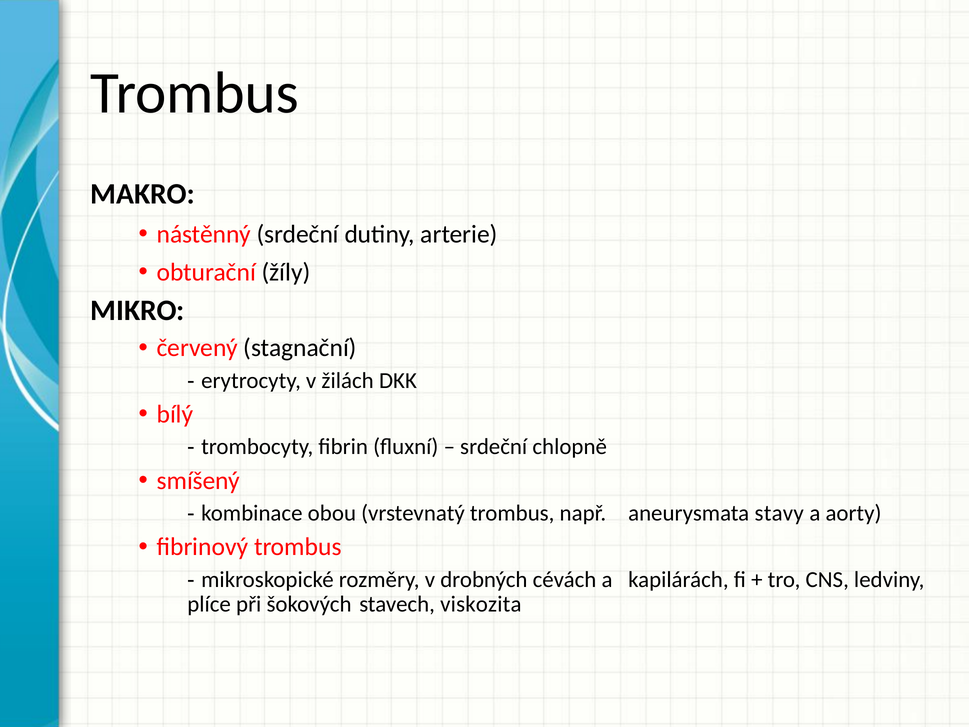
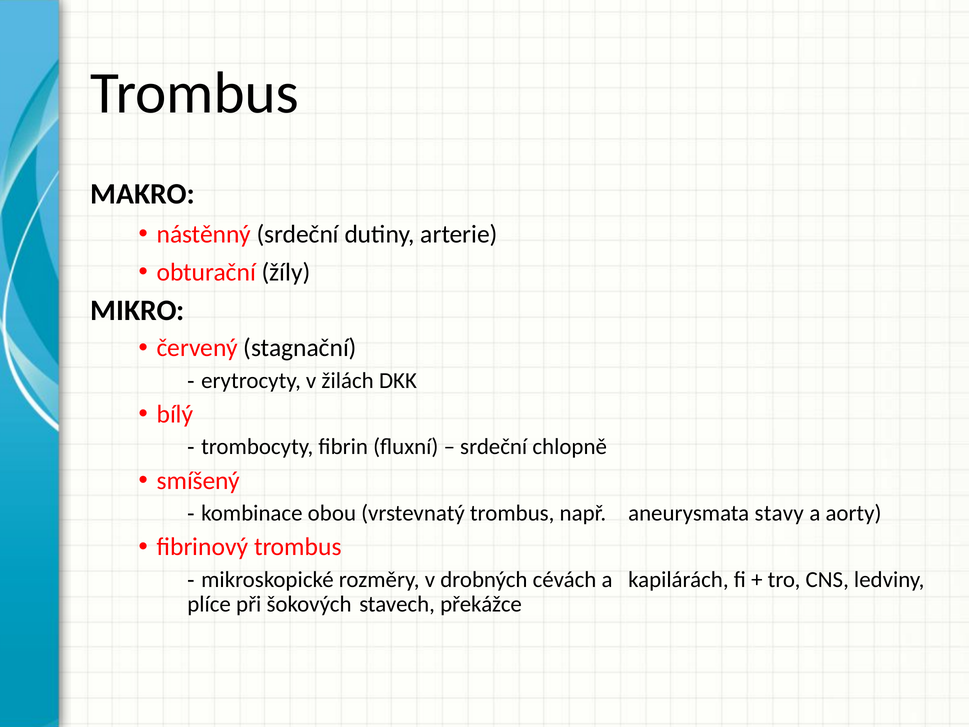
viskozita: viskozita -> překážce (481, 604)
